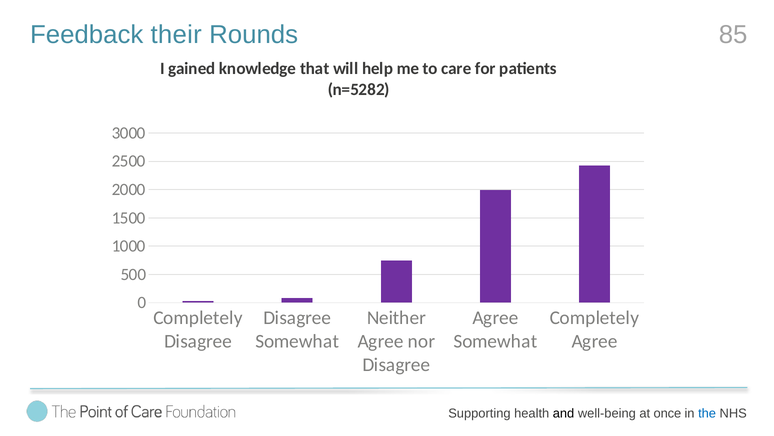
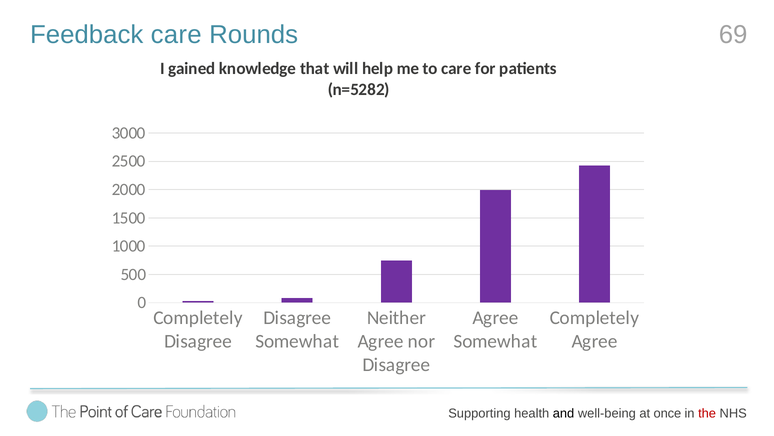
Feedback their: their -> care (176, 35)
85: 85 -> 69 (733, 35)
the colour: blue -> red (707, 413)
